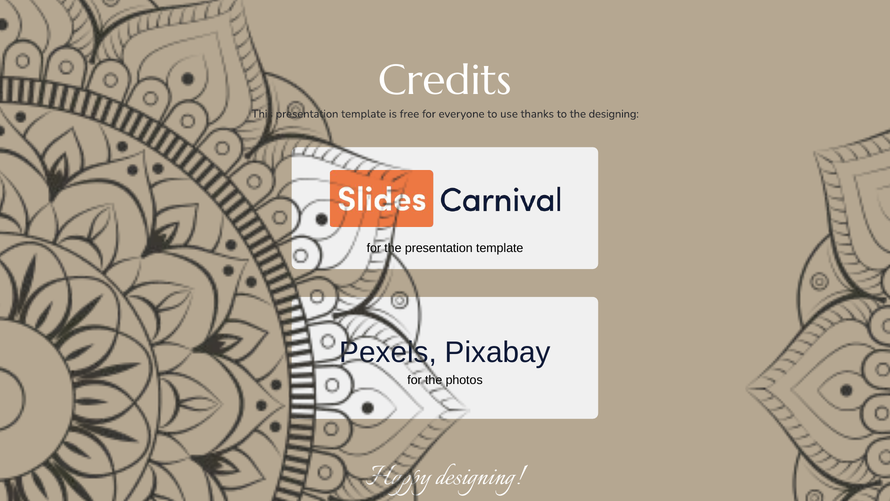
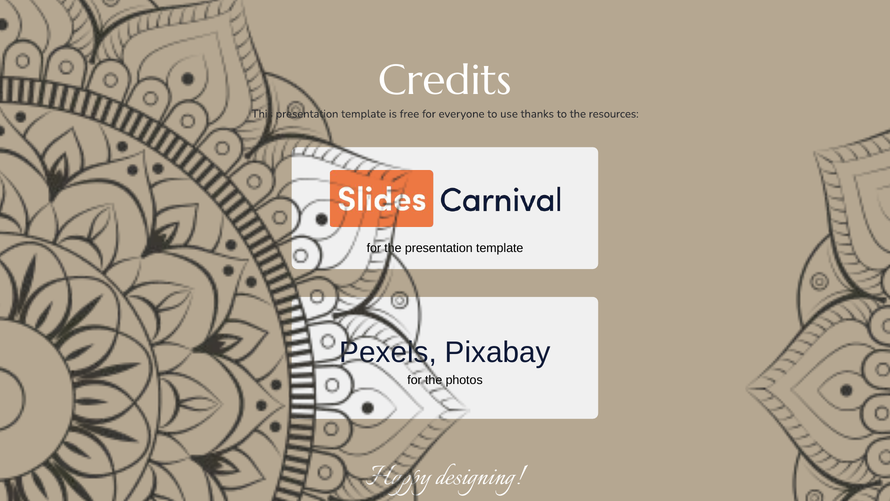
the designing: designing -> resources (614, 114)
